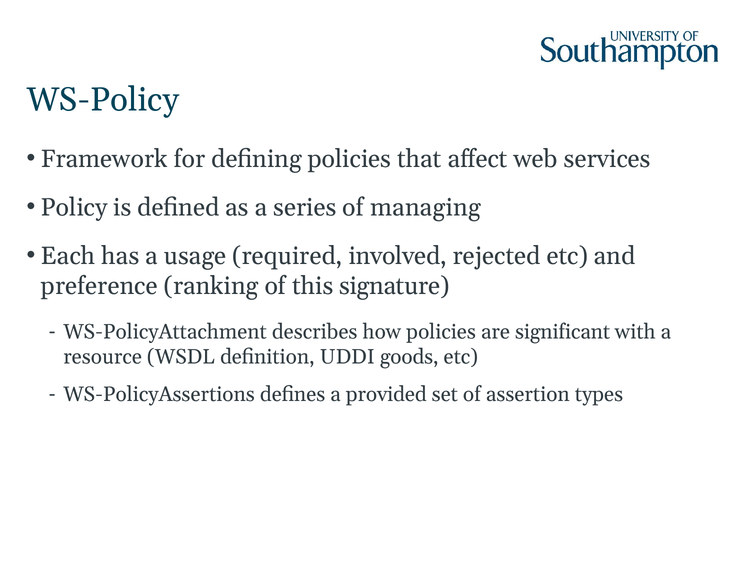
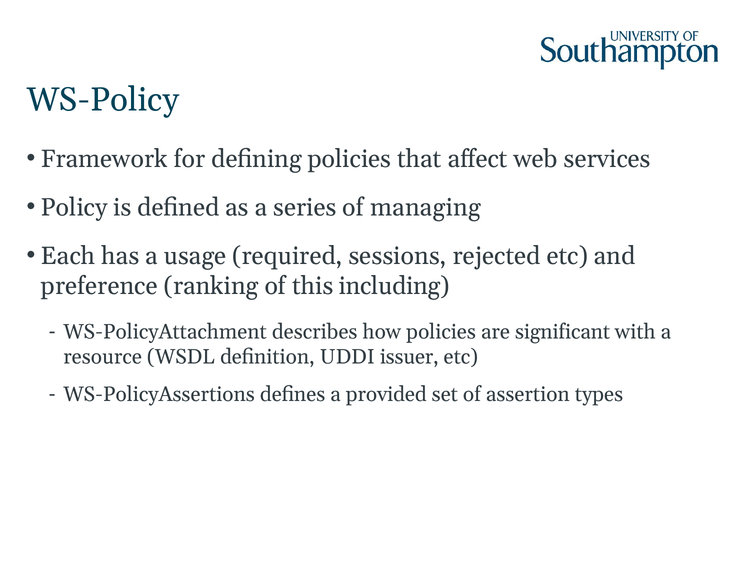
involved: involved -> sessions (398, 256)
signature: signature -> including (394, 286)
goods: goods -> issuer (409, 357)
